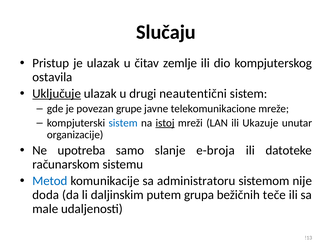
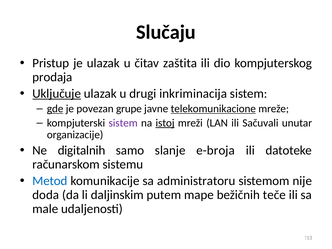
zemlje: zemlje -> zaštita (180, 63)
ostavila: ostavila -> prodaja (52, 77)
neautentični: neautentični -> inkriminacija (193, 94)
gde underline: none -> present (55, 109)
telekomunikacione underline: none -> present (213, 109)
sistem colour: blue -> purple (123, 123)
Ukazuje: Ukazuje -> Sačuvali (260, 123)
upotreba: upotreba -> digitalnih (82, 150)
grupa: grupa -> mape (199, 195)
